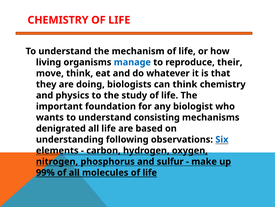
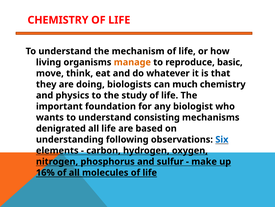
manage colour: blue -> orange (132, 62)
their: their -> basic (230, 62)
can think: think -> much (185, 84)
99%: 99% -> 16% (45, 172)
